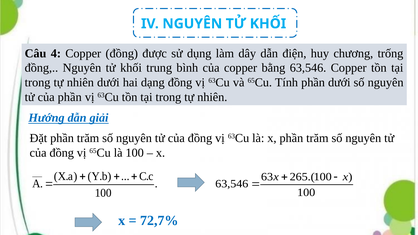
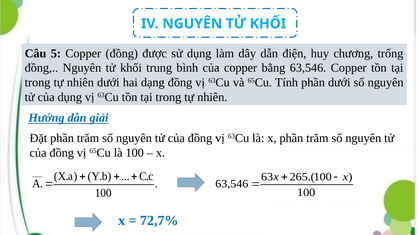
4: 4 -> 5 (56, 53)
của phần: phần -> dụng (70, 97)
